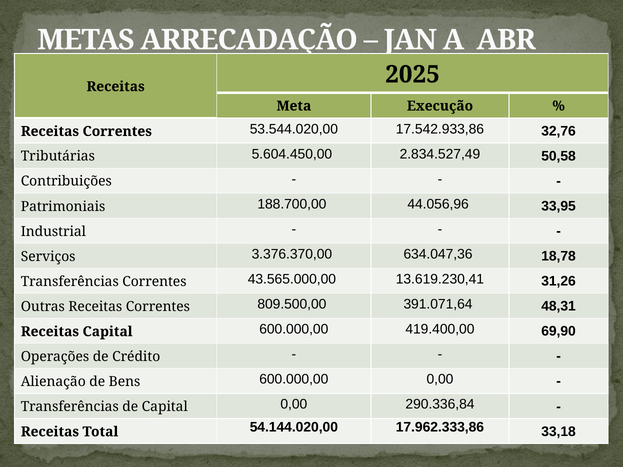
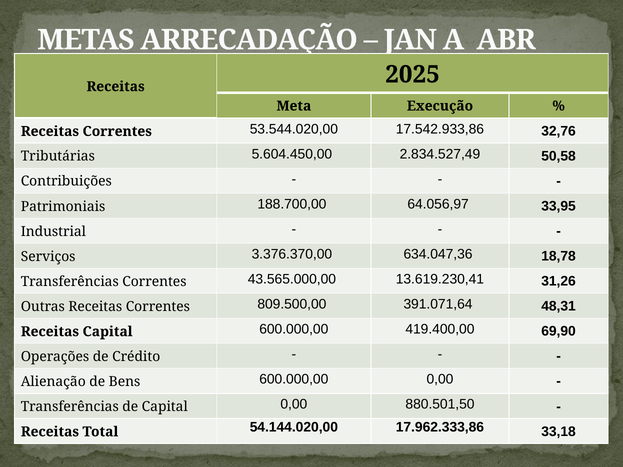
44.056,96: 44.056,96 -> 64.056,97 (438, 204)
290.336,84: 290.336,84 -> 880.501,50 (440, 405)
